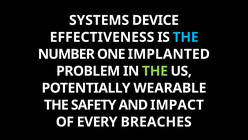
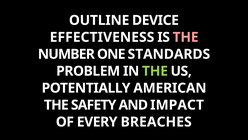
SYSTEMS: SYSTEMS -> OUTLINE (99, 20)
THE colour: light blue -> pink (186, 37)
IMPLANTED: IMPLANTED -> STANDARDS (169, 54)
WEARABLE: WEARABLE -> AMERICAN (170, 88)
